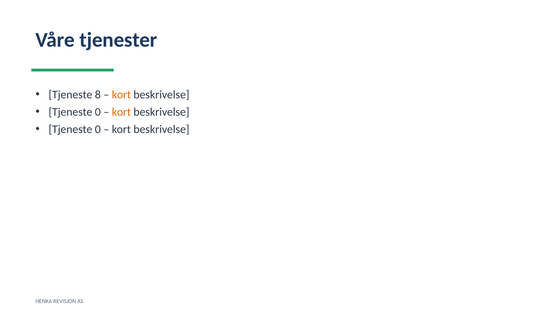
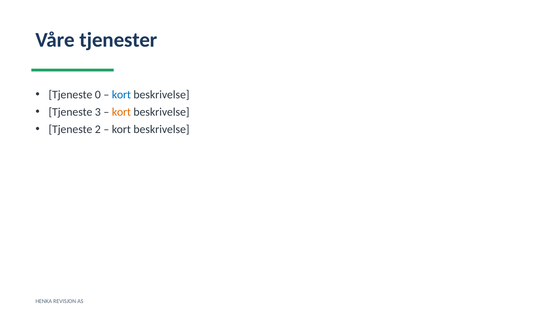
8: 8 -> 0 (98, 95)
kort colour: orange -> blue (121, 95)
0: 0 -> 3 (98, 112)
0: 0 -> 2 (98, 129)
